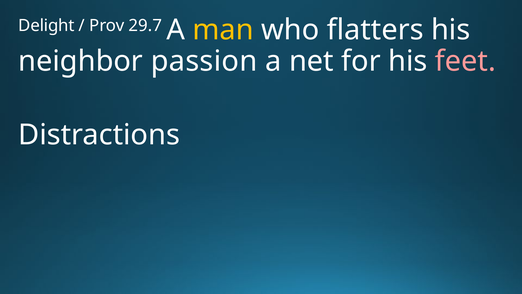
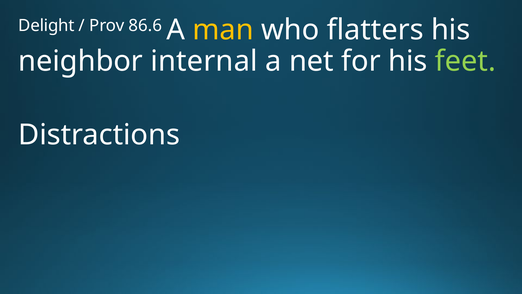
29.7: 29.7 -> 86.6 (145, 25)
passion: passion -> internal (204, 61)
feet colour: pink -> light green (465, 61)
